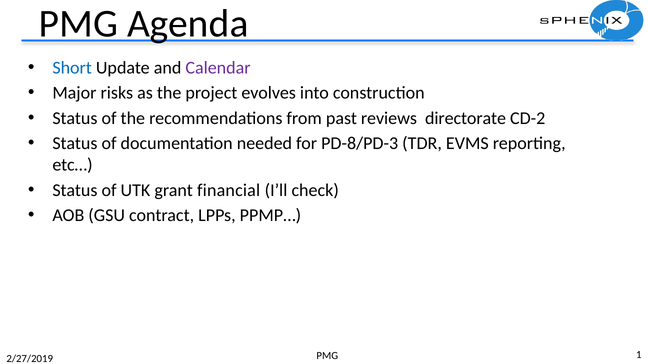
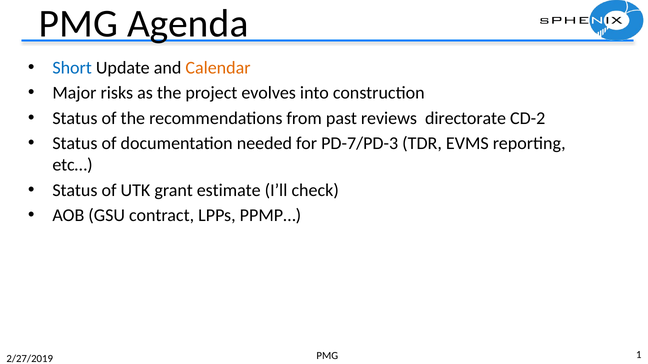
Calendar colour: purple -> orange (218, 68)
PD-8/PD-3: PD-8/PD-3 -> PD-7/PD-3 (360, 144)
financial: financial -> estimate (229, 190)
